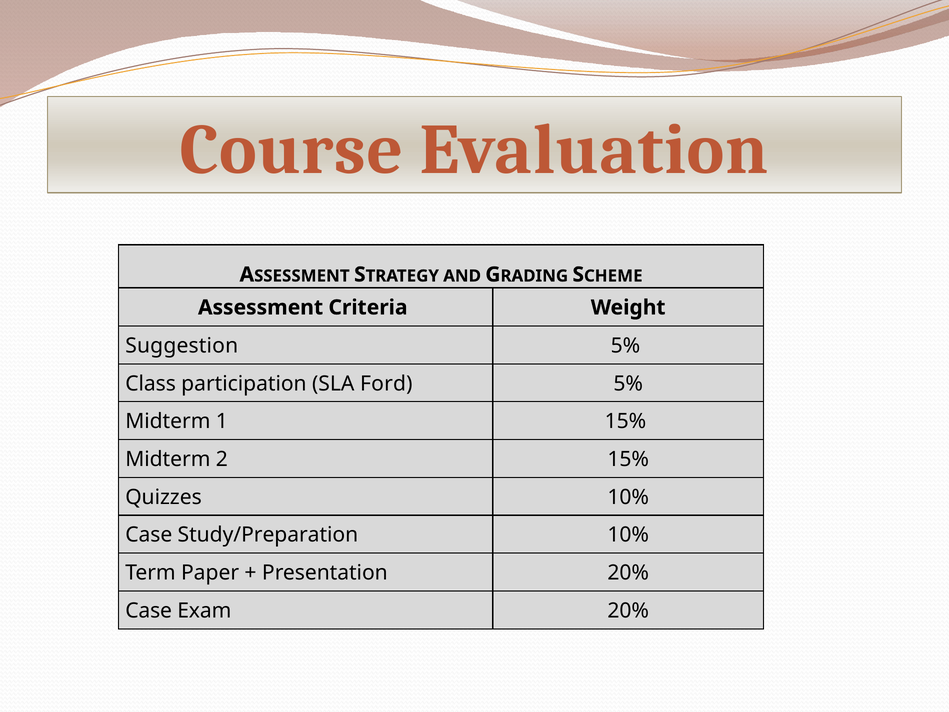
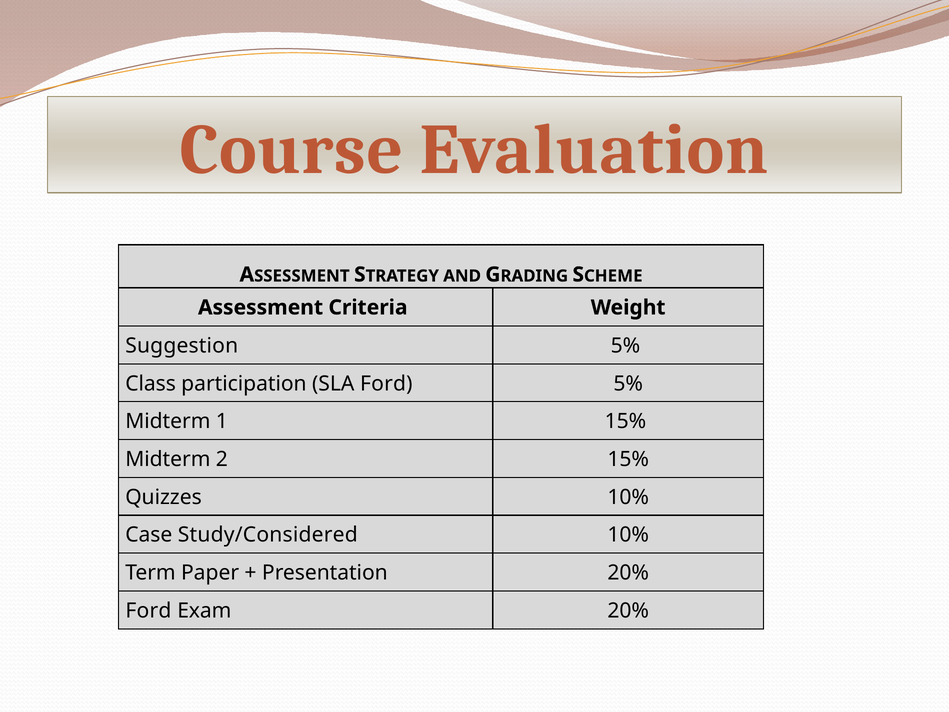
Study/Preparation: Study/Preparation -> Study/Considered (268, 535)
Case: Case -> Ford (148, 611)
